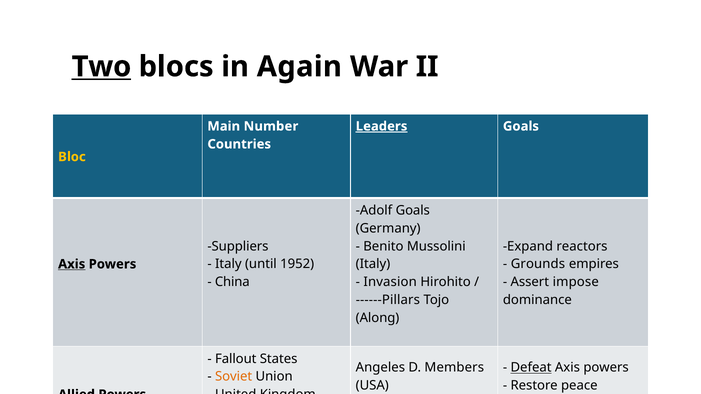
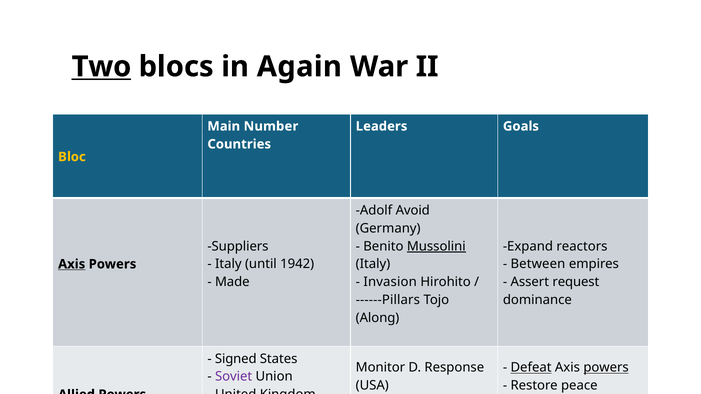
Leaders underline: present -> none (382, 126)
Adolf Goals: Goals -> Avoid (413, 211)
Mussolini underline: none -> present (436, 246)
1952: 1952 -> 1942 (297, 264)
Grounds: Grounds -> Between (538, 264)
China: China -> Made (232, 282)
impose: impose -> request (576, 282)
Fallout: Fallout -> Signed (236, 359)
Angeles: Angeles -> Monitor (380, 368)
Members: Members -> Response (454, 368)
powers underline: none -> present (606, 368)
Soviet colour: orange -> purple (234, 377)
